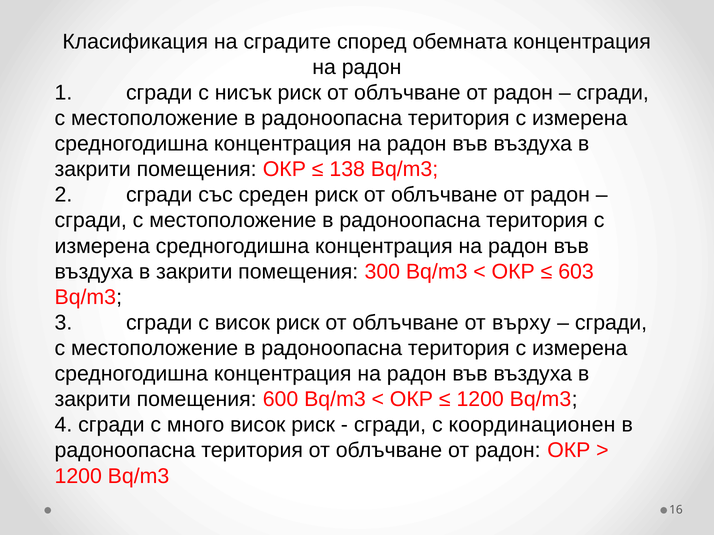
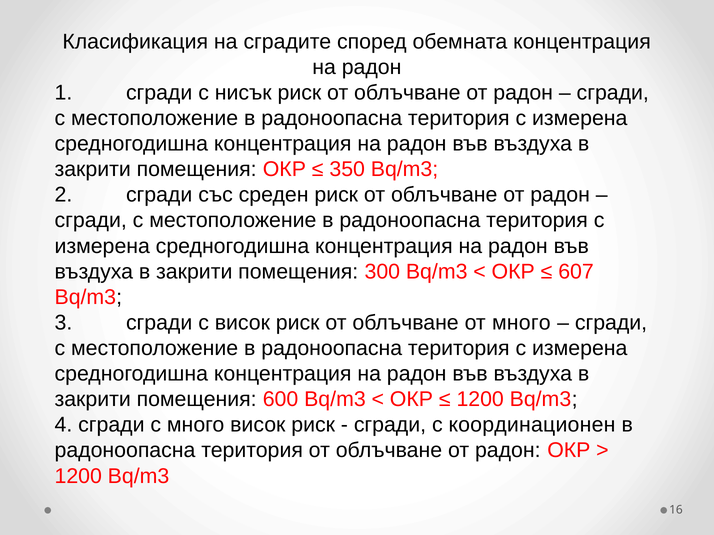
138: 138 -> 350 (347, 169)
603: 603 -> 607 (576, 272)
от върху: върху -> много (521, 323)
